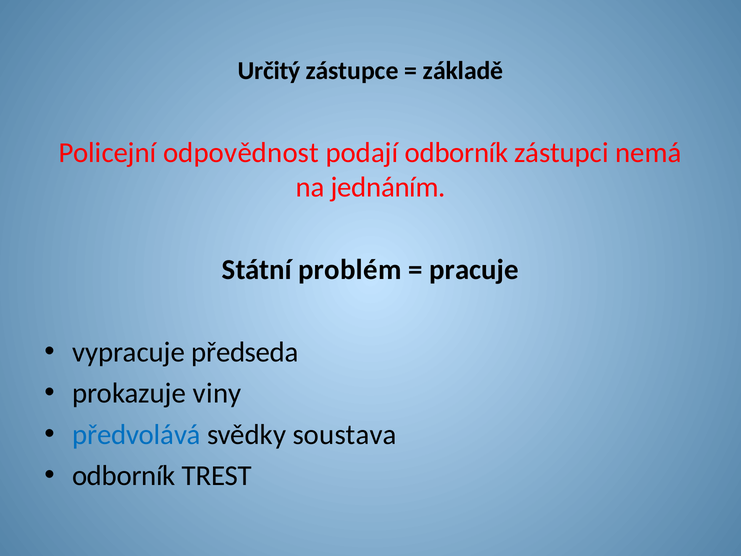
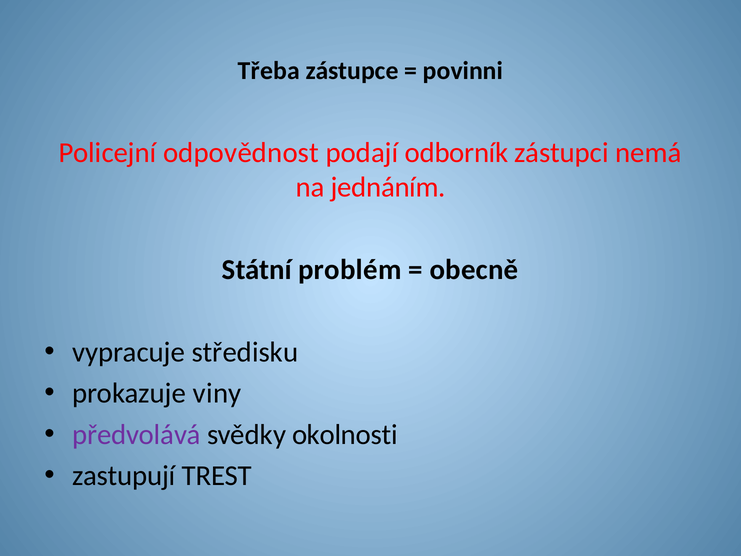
Určitý: Určitý -> Třeba (269, 71)
základě: základě -> povinni (463, 71)
pracuje: pracuje -> obecně (474, 270)
předseda: předseda -> středisku (245, 352)
předvolává colour: blue -> purple (136, 434)
soustava: soustava -> okolnosti (345, 434)
odborník: odborník -> zastupují (124, 476)
